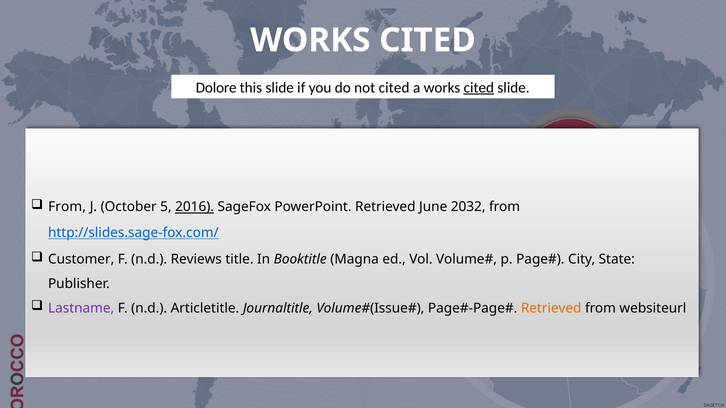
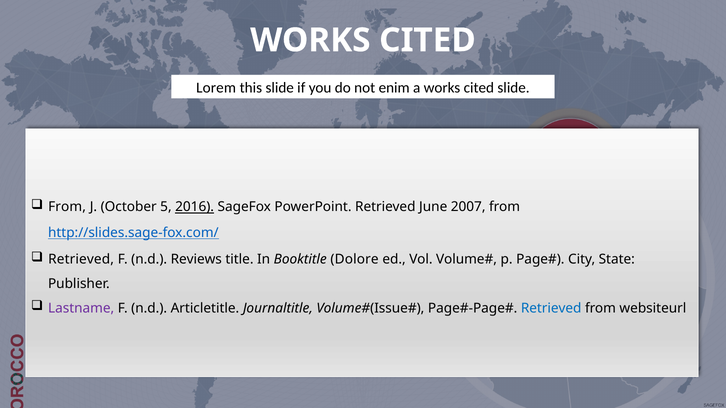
Dolore: Dolore -> Lorem (216, 88)
not cited: cited -> enim (394, 88)
cited underline: present -> none (479, 88)
2032: 2032 -> 2007 (468, 207)
Customer: Customer -> Retrieved (81, 259)
Magna: Magna -> Dolore (355, 259)
Retrieved colour: orange -> blue (551, 308)
